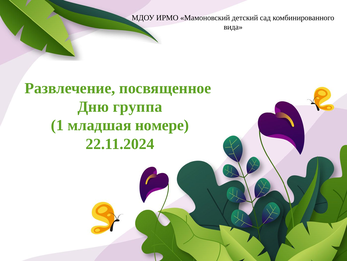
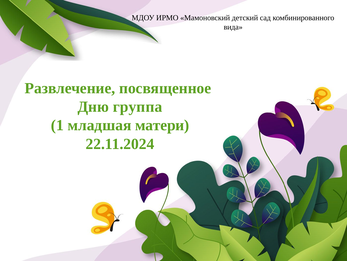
номере: номере -> матери (162, 125)
